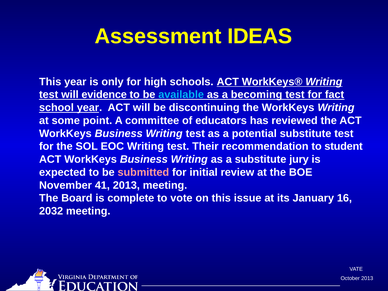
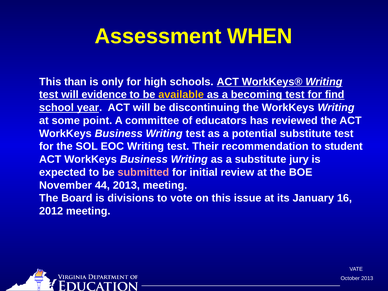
IDEAS: IDEAS -> WHEN (260, 36)
This year: year -> than (75, 82)
available colour: light blue -> yellow (181, 95)
fact: fact -> find (335, 95)
41: 41 -> 44 (102, 185)
complete: complete -> divisions (131, 198)
2032: 2032 -> 2012 (51, 211)
